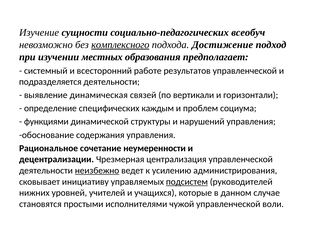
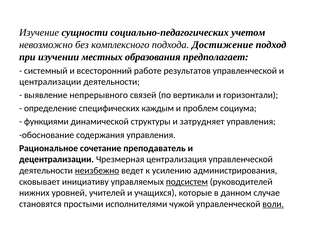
всеобуч: всеобуч -> учетом (248, 33)
комплексного underline: present -> none (120, 45)
подразделяется: подразделяется -> централизации (50, 82)
динамическая: динамическая -> непрерывного (99, 95)
нарушений: нарушений -> затрудняет (202, 122)
неумеренности: неумеренности -> преподаватель (155, 148)
воли underline: none -> present (273, 204)
